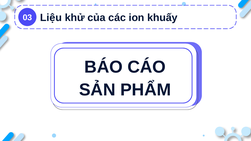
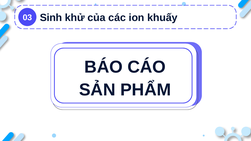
Liệu: Liệu -> Sinh (51, 18)
